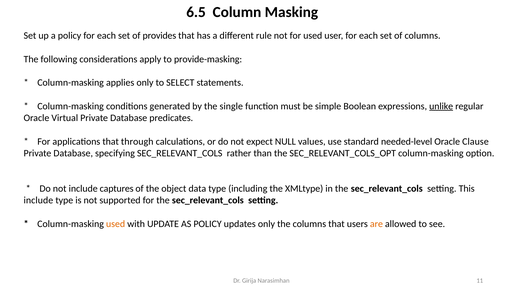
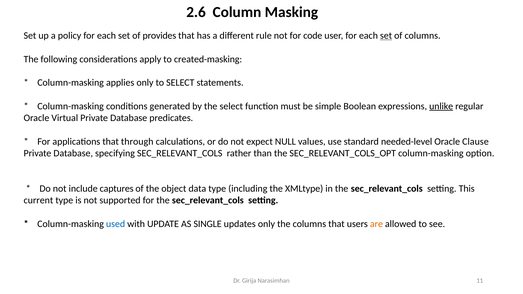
6.5: 6.5 -> 2.6 (196, 12)
for used: used -> code (313, 36)
set underline: none -> present (386, 36)
provide-masking: provide-masking -> created-masking (208, 59)
the single: single -> select (231, 106)
include: include -> current (38, 200)
used colour: orange -> blue (116, 224)
AS POLICY: POLICY -> SINGLE (208, 224)
